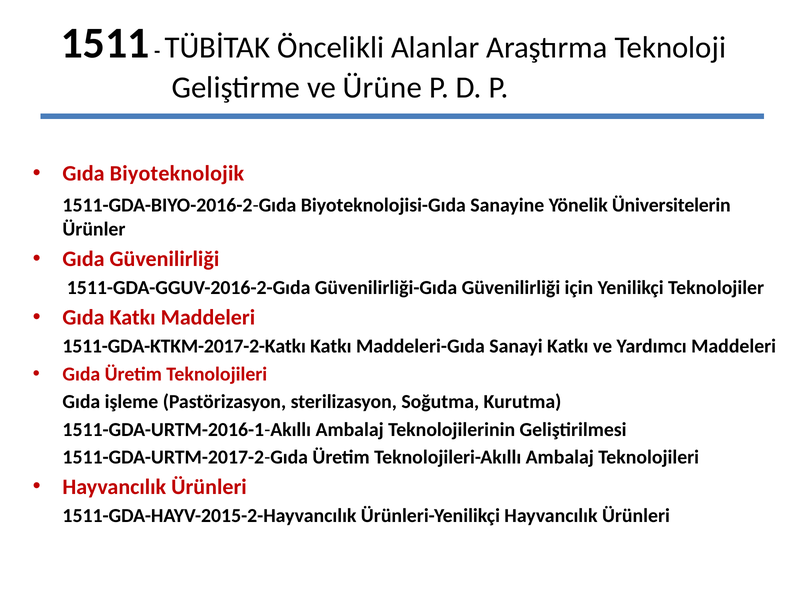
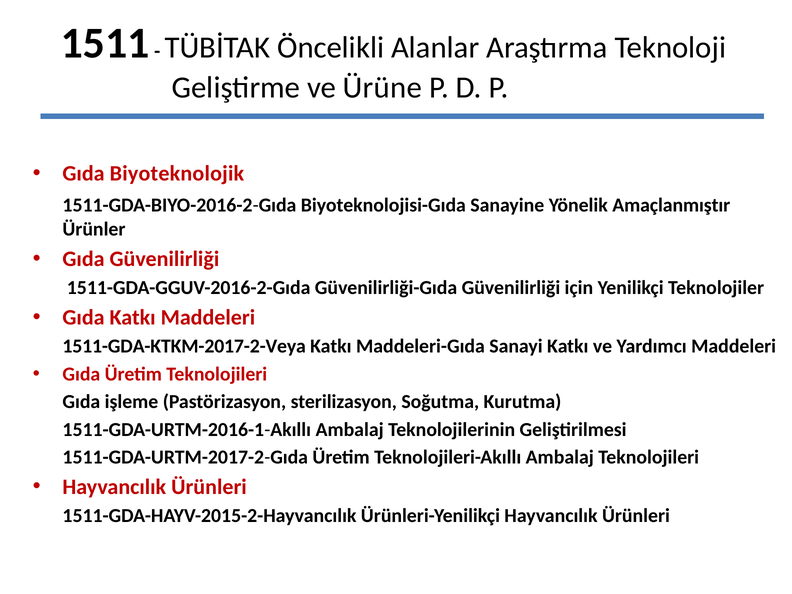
Üniversitelerin: Üniversitelerin -> Amaçlanmıştır (671, 205)
1511-GDA-KTKM-2017-2-Katkı: 1511-GDA-KTKM-2017-2-Katkı -> 1511-GDA-KTKM-2017-2-Veya (184, 346)
